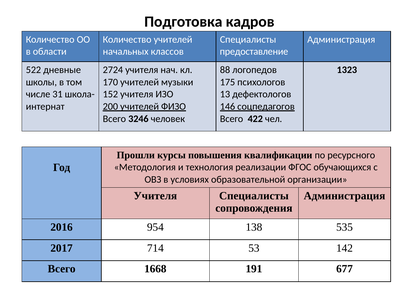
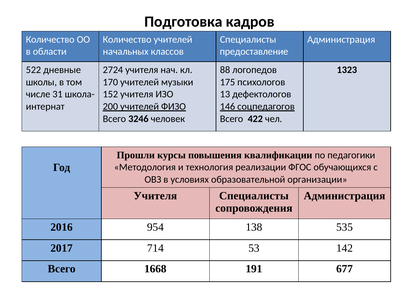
ресурсного: ресурсного -> педагогики (351, 155)
